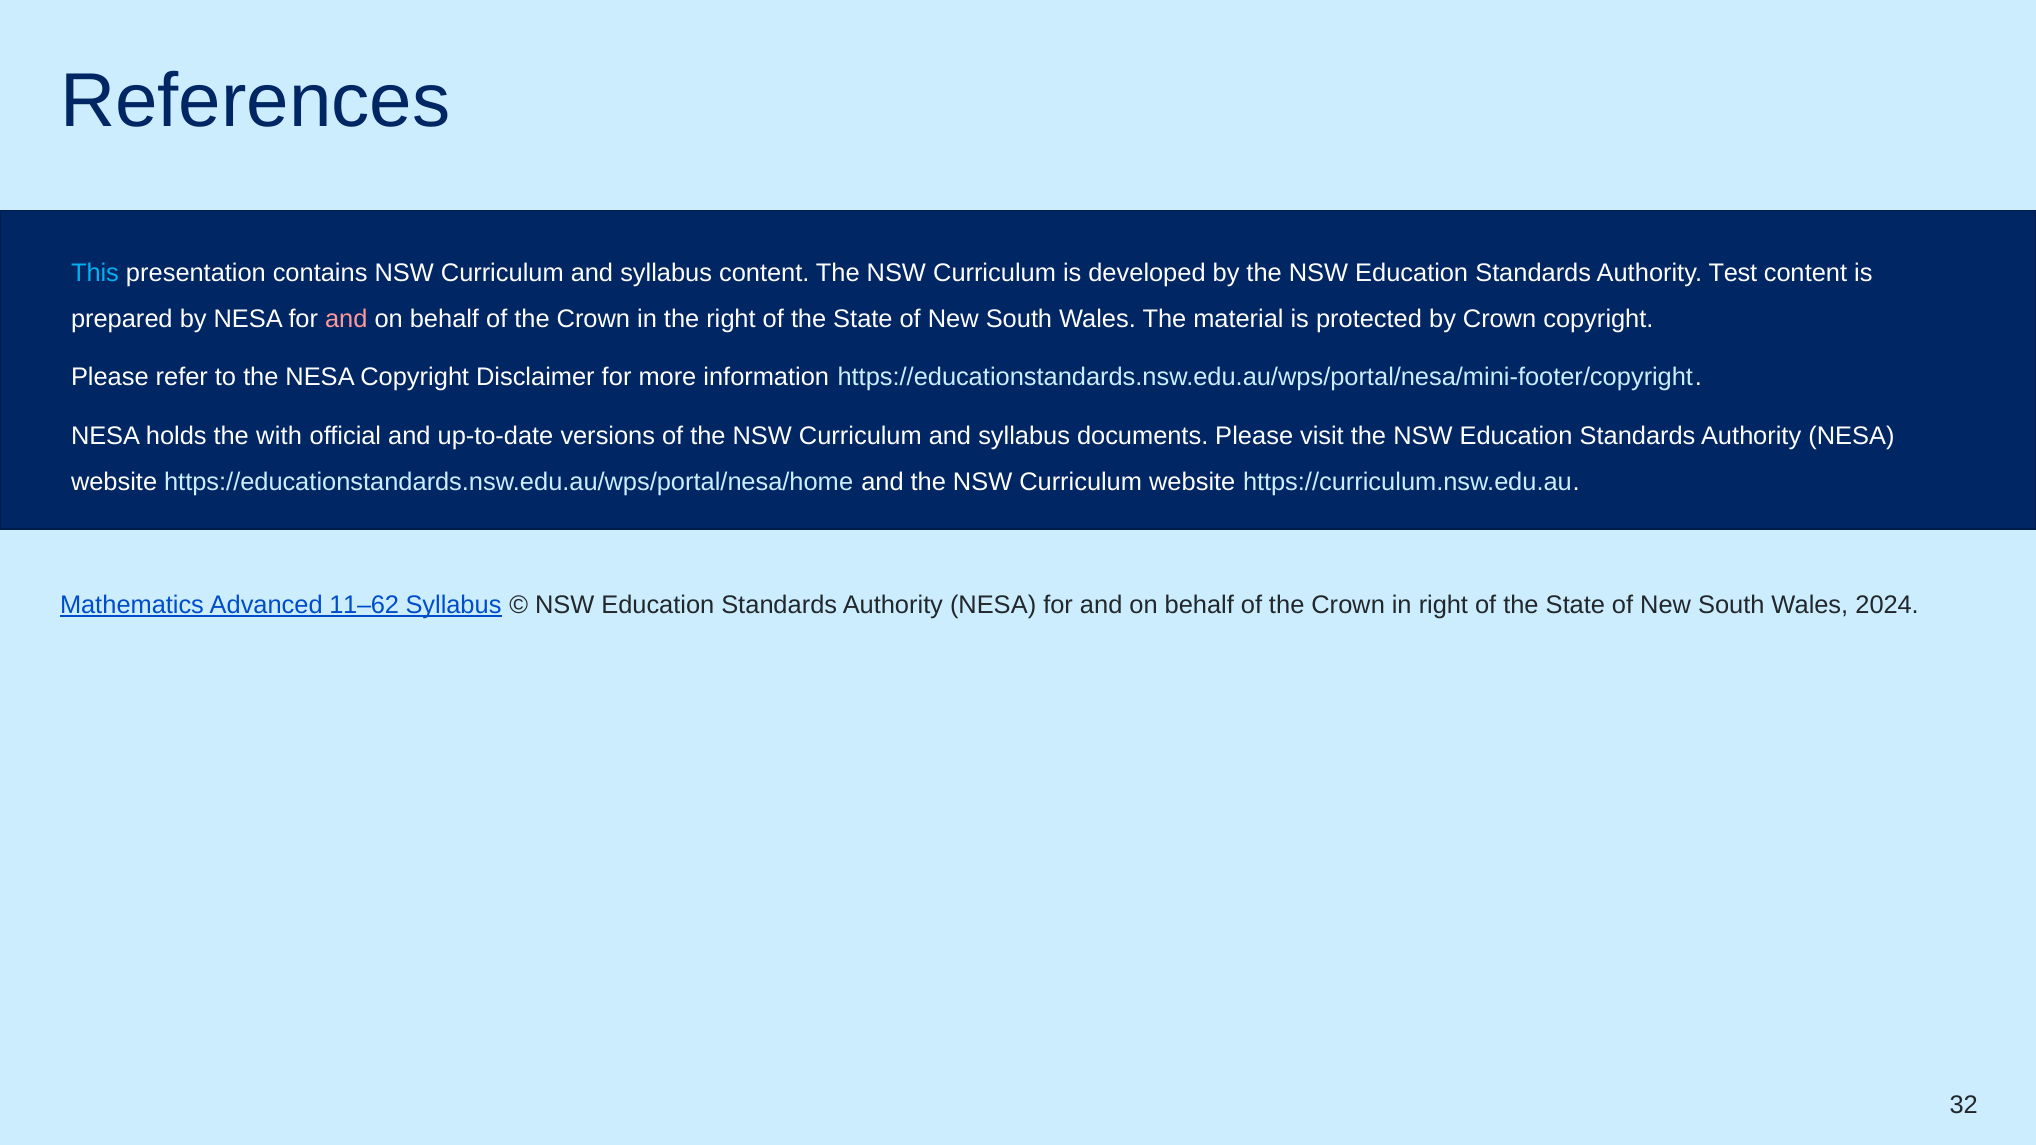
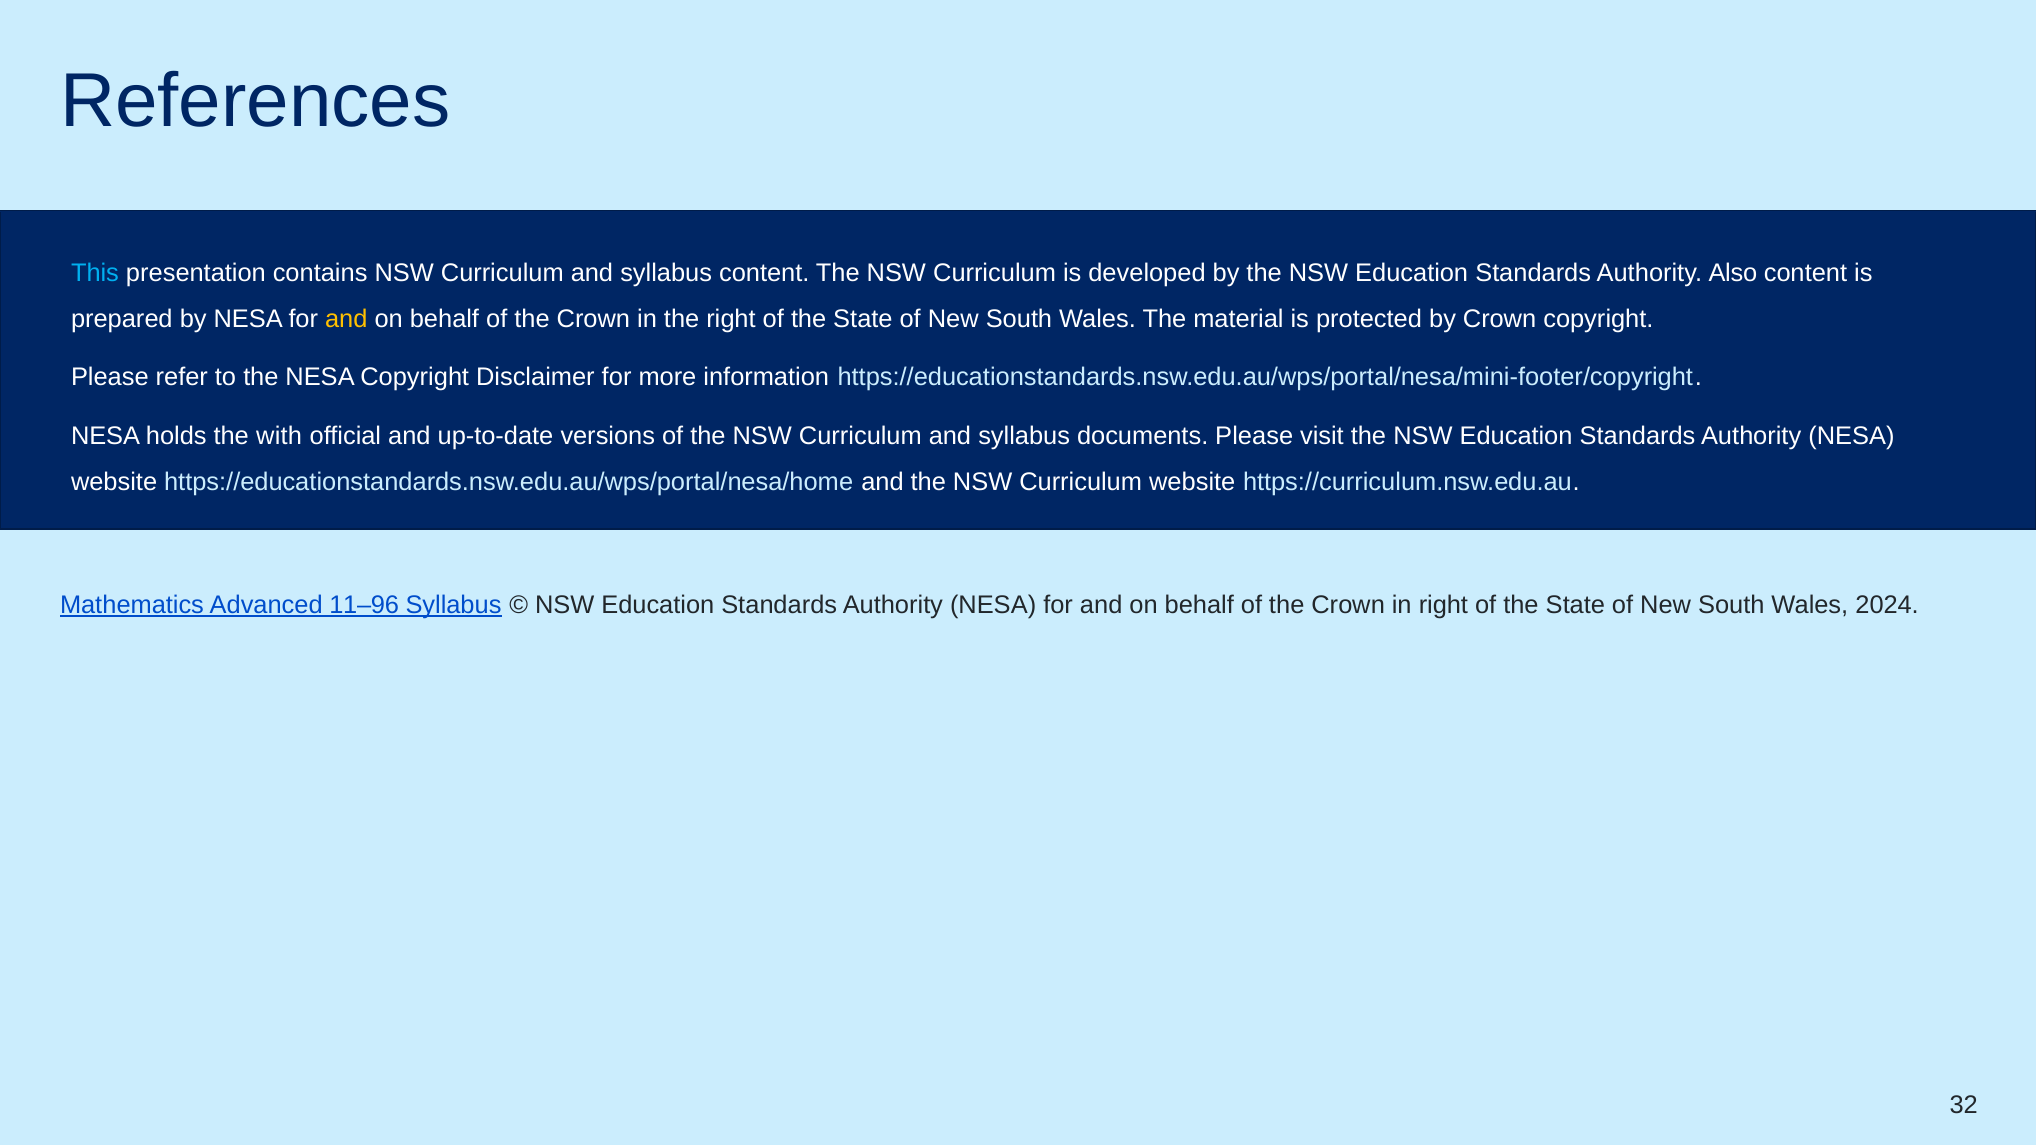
Test: Test -> Also (1733, 273)
and colour: pink -> yellow (346, 319)
11–62: 11–62 -> 11–96 (364, 605)
